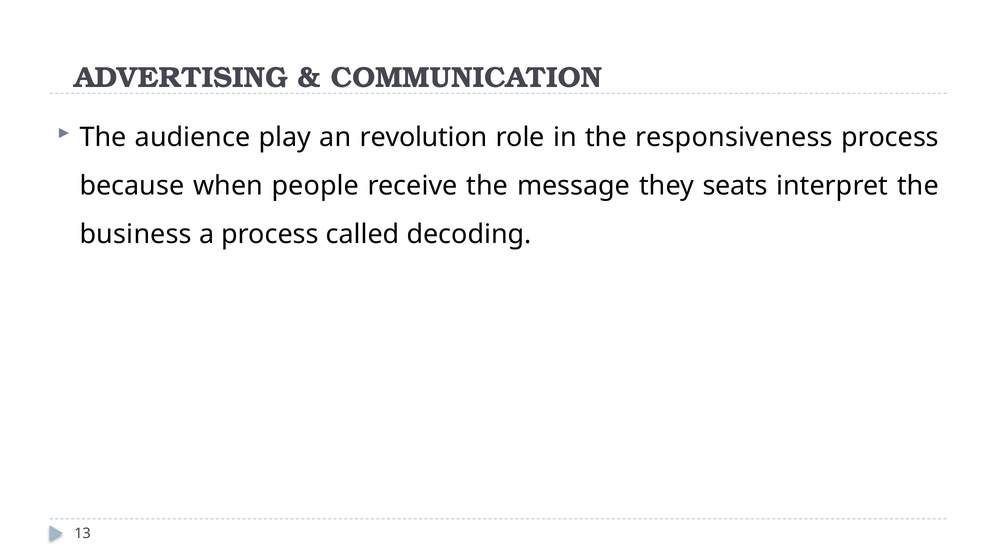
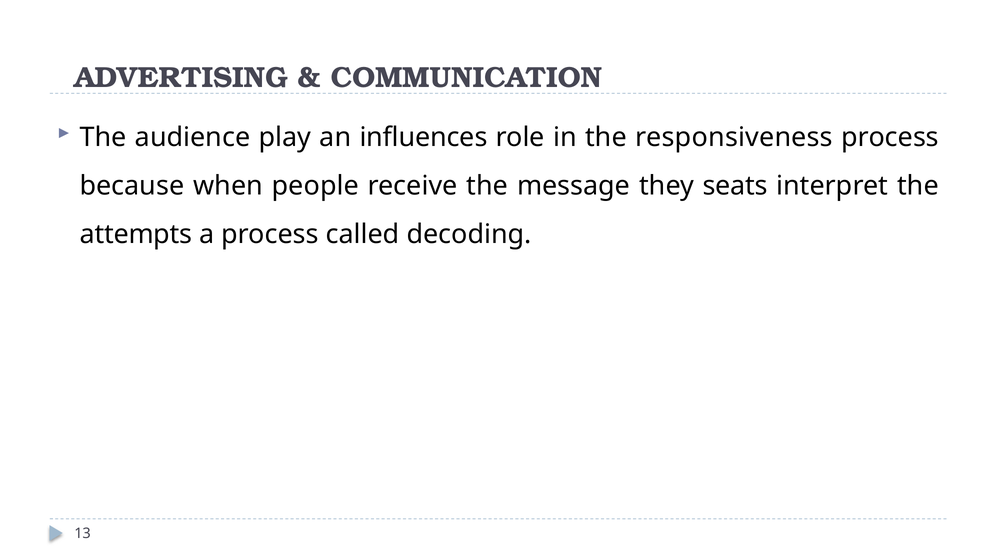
revolution: revolution -> influences (424, 137)
business: business -> attempts (136, 235)
